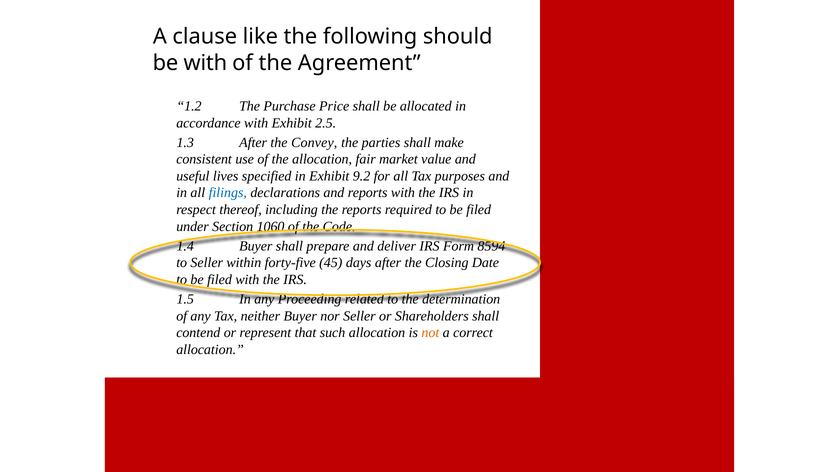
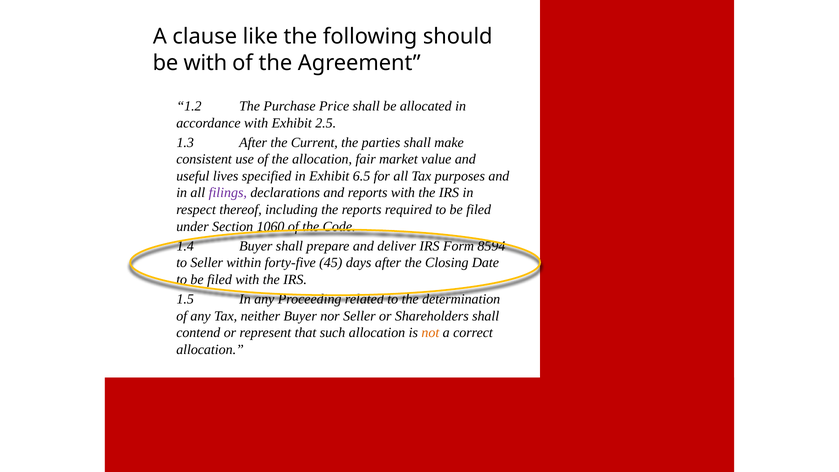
Convey: Convey -> Current (314, 143)
9.2: 9.2 -> 6.5 (362, 176)
filings colour: blue -> purple (228, 193)
